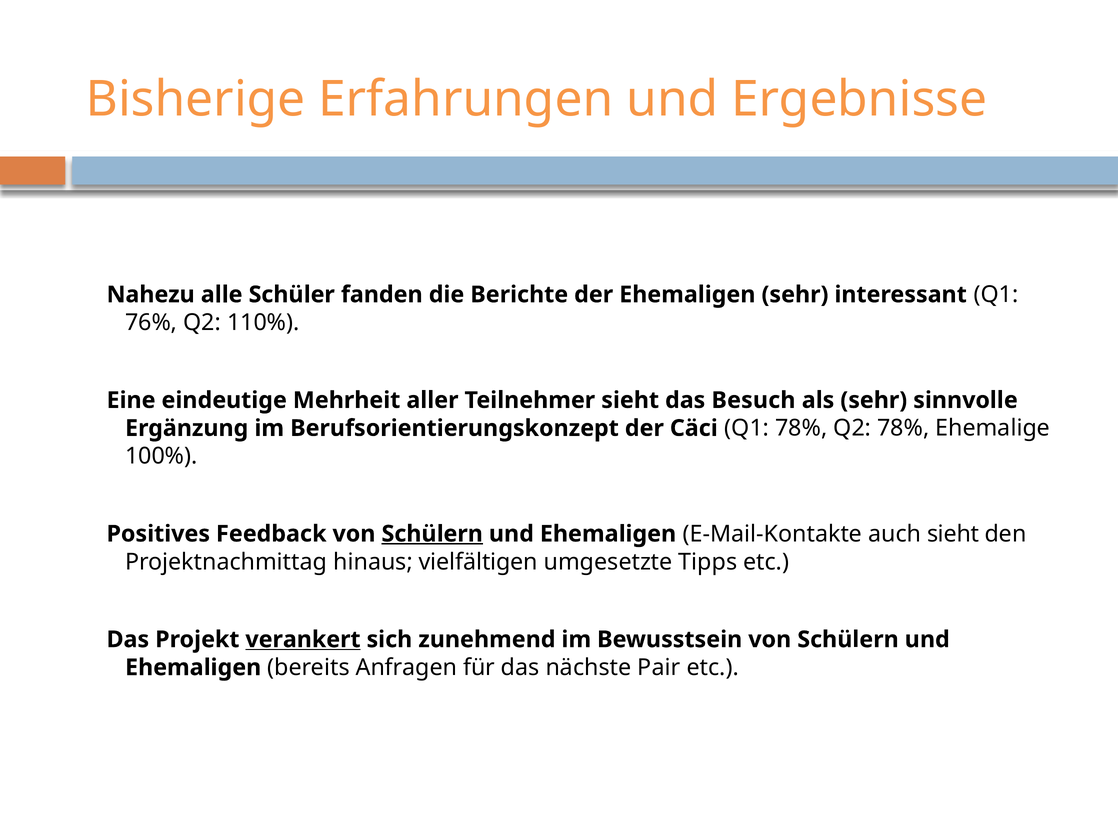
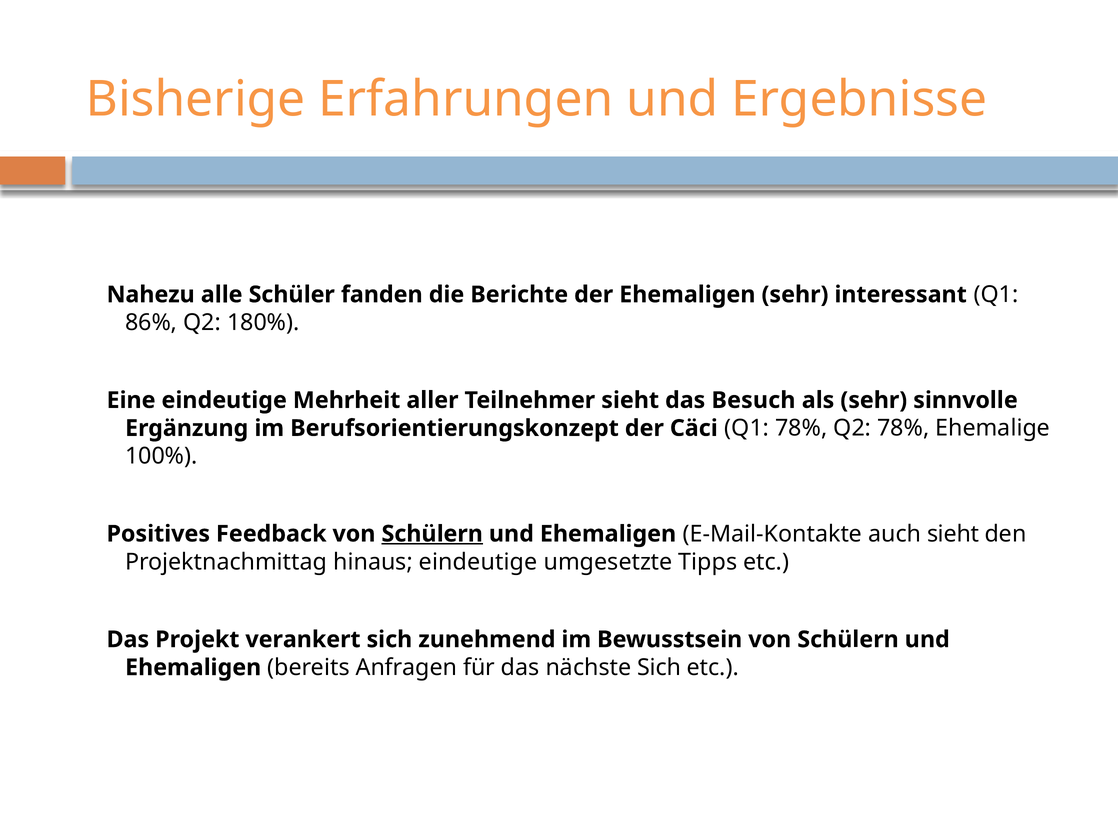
76%: 76% -> 86% (151, 322)
110%: 110% -> 180% (263, 322)
hinaus vielfältigen: vielfältigen -> eindeutige (478, 561)
verankert underline: present -> none (303, 639)
nächste Pair: Pair -> Sich (659, 667)
